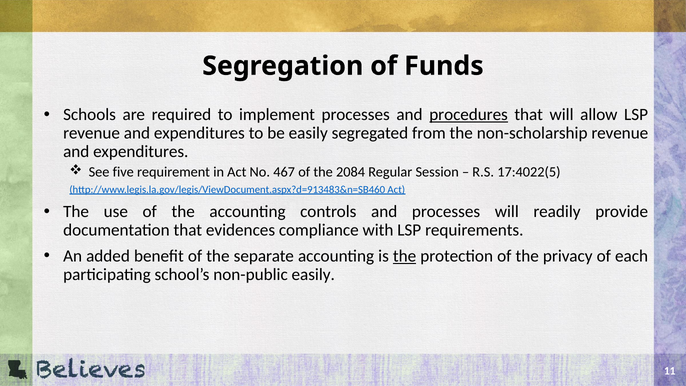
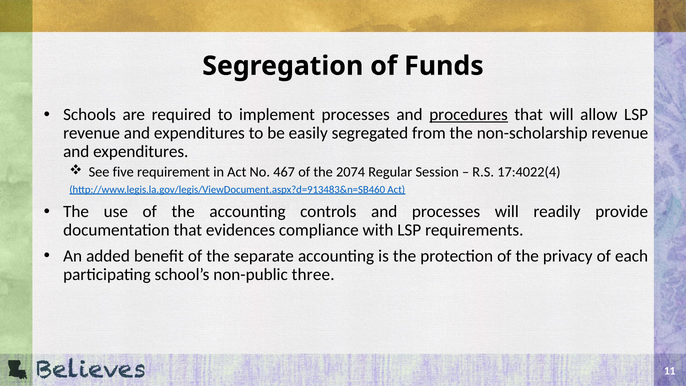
2084: 2084 -> 2074 (351, 172)
17:4022(5: 17:4022(5 -> 17:4022(4 (529, 172)
the underline: present -> none (405, 256)
non-public easily: easily -> three (313, 274)
